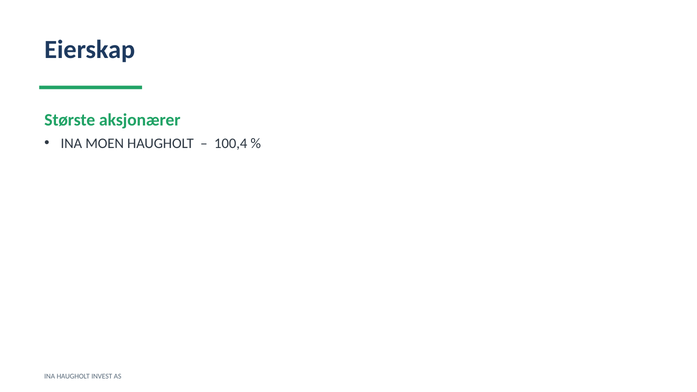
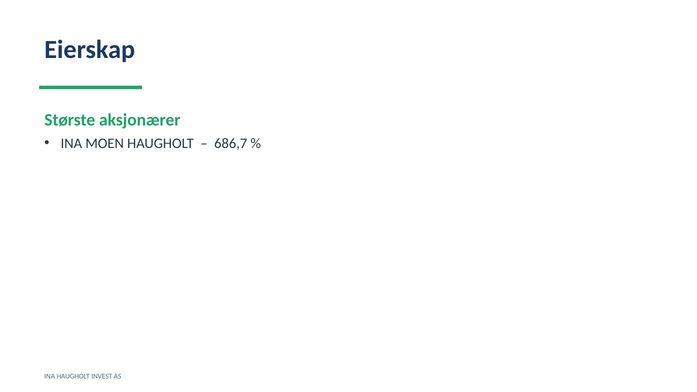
100,4: 100,4 -> 686,7 (231, 143)
